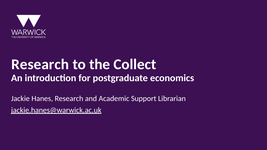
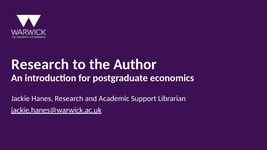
Collect: Collect -> Author (135, 64)
